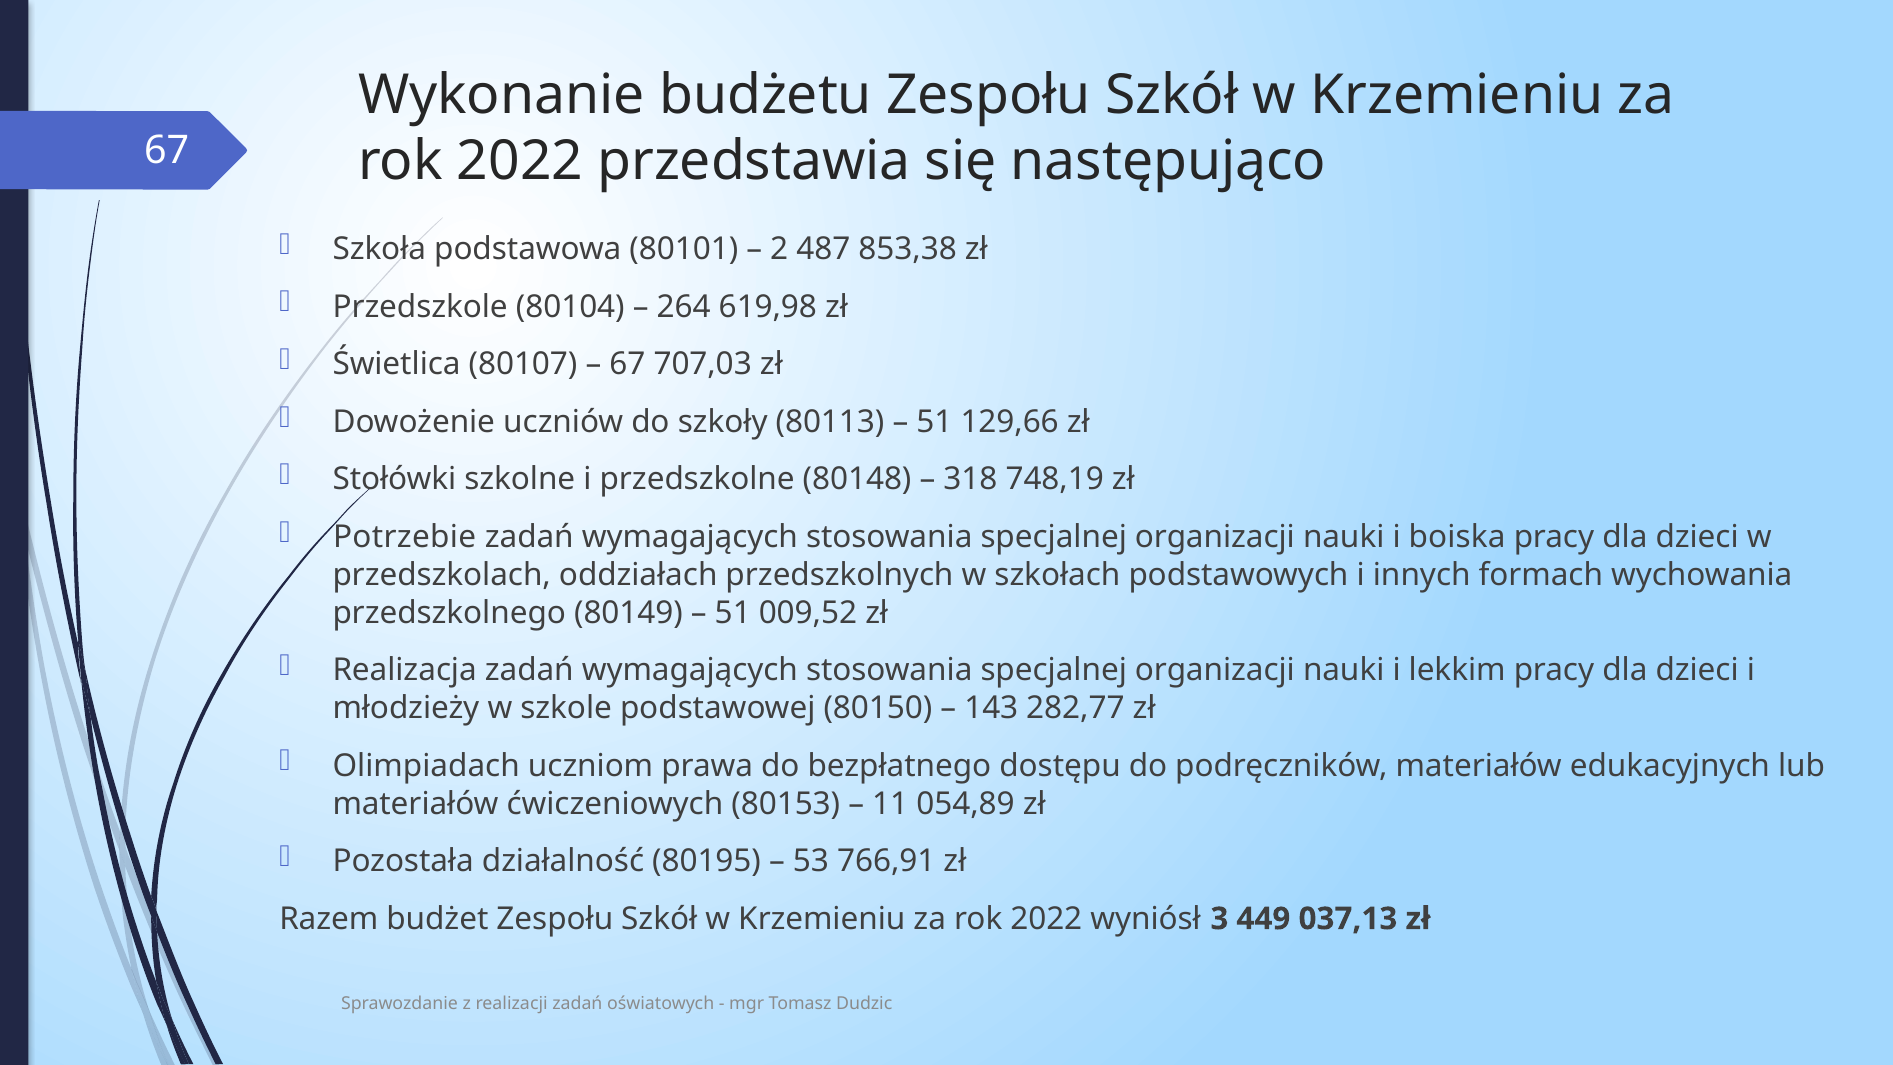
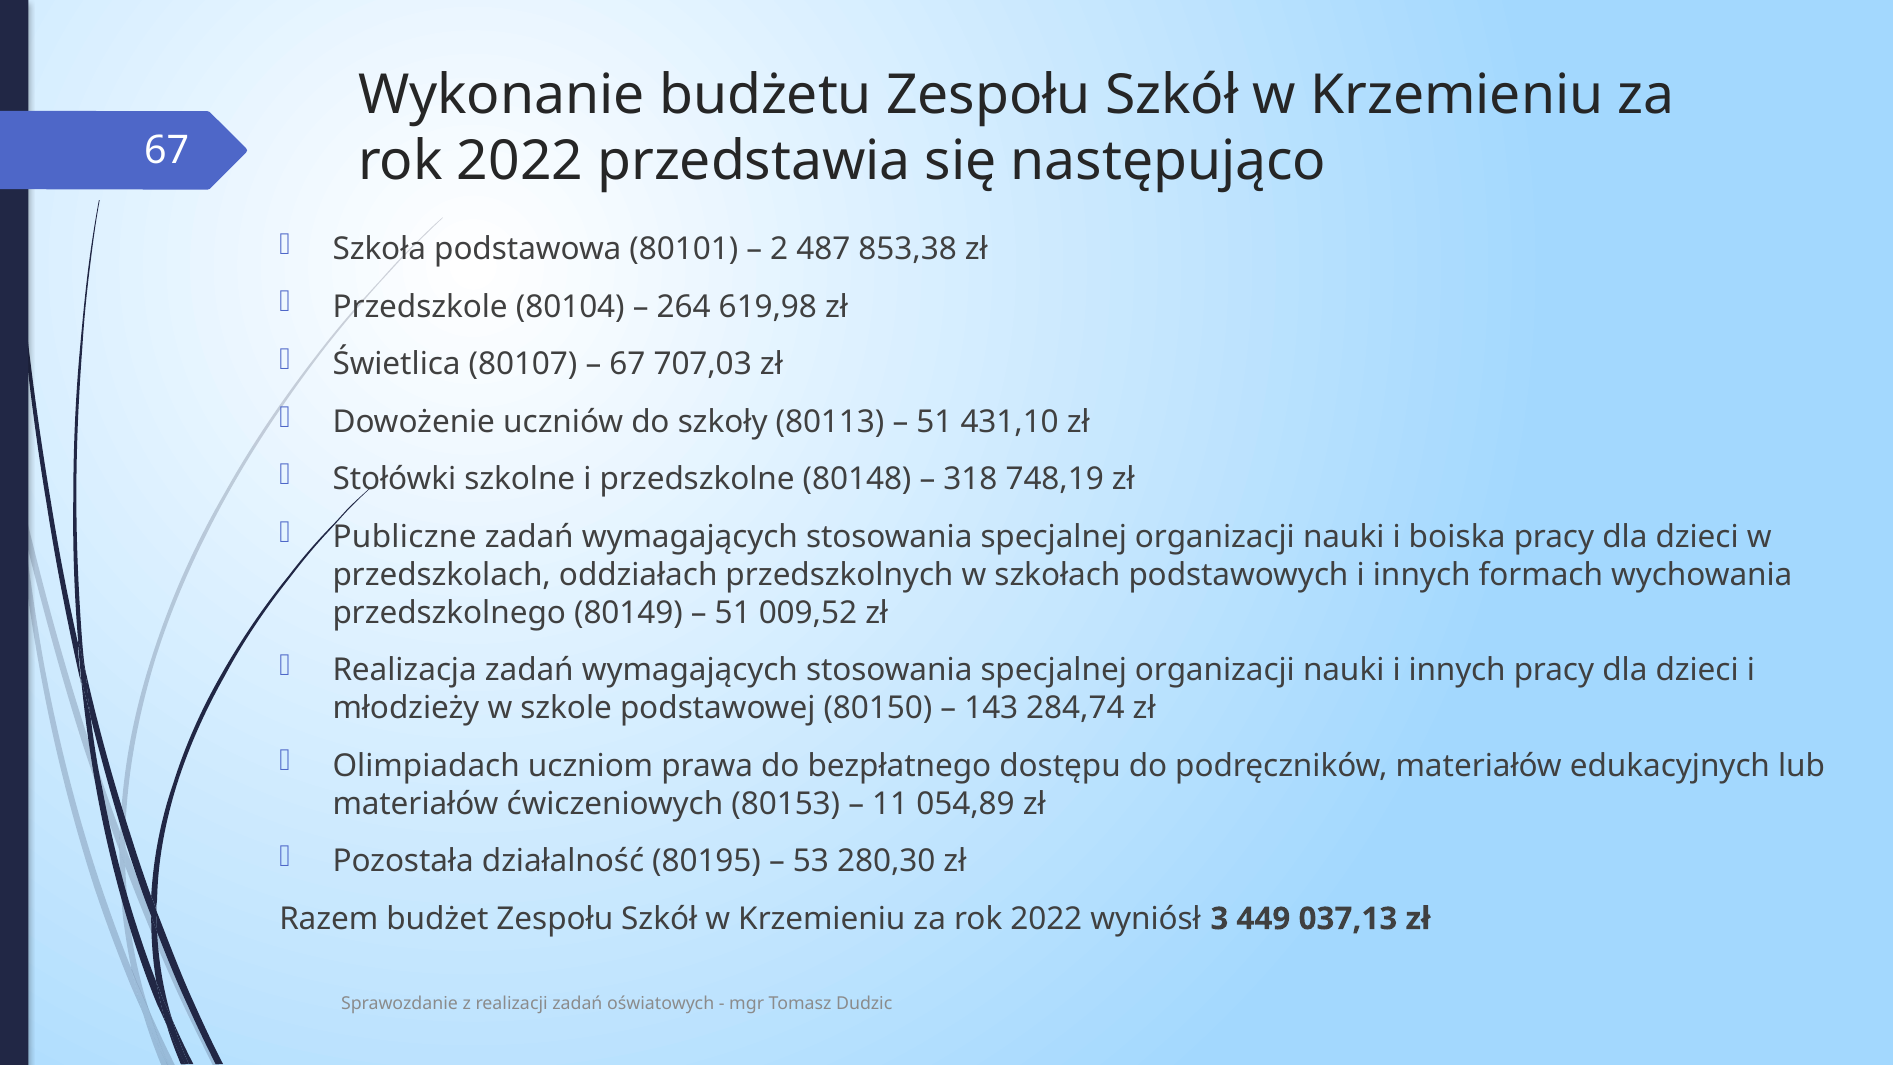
129,66: 129,66 -> 431,10 (1010, 422)
Potrzebie: Potrzebie -> Publiczne (405, 537)
nauki i lekkim: lekkim -> innych (1457, 670)
282,77: 282,77 -> 284,74 (1075, 708)
766,91: 766,91 -> 280,30 (886, 861)
